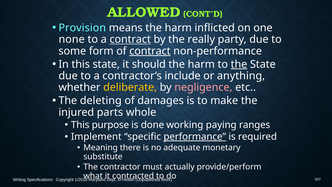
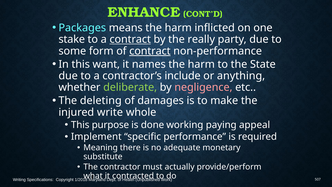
ALLOWED: ALLOWED -> ENHANCE (144, 12)
Provision: Provision -> Packages (82, 28)
none: none -> stake (72, 39)
this state: state -> want (106, 64)
should: should -> names (149, 64)
the underline: present -> none (239, 64)
deliberate colour: yellow -> light green (130, 87)
parts: parts -> write (110, 112)
ranges: ranges -> appeal (255, 125)
performance underline: present -> none (195, 137)
